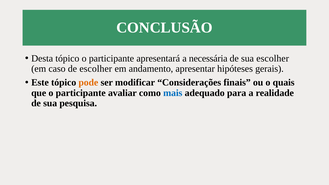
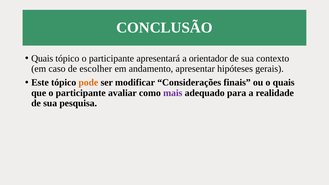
Desta: Desta -> Quais (42, 58)
necessária: necessária -> orientador (208, 58)
sua escolher: escolher -> contexto (273, 58)
mais colour: blue -> purple (173, 93)
